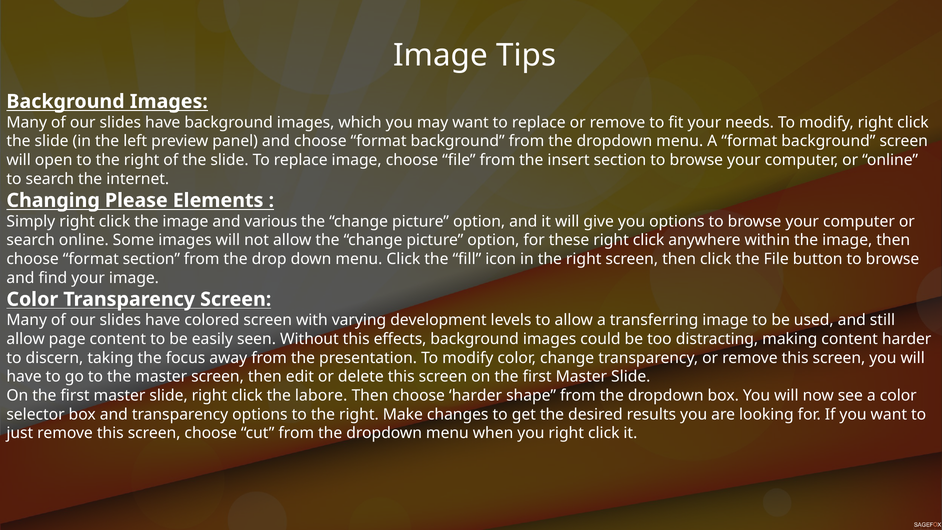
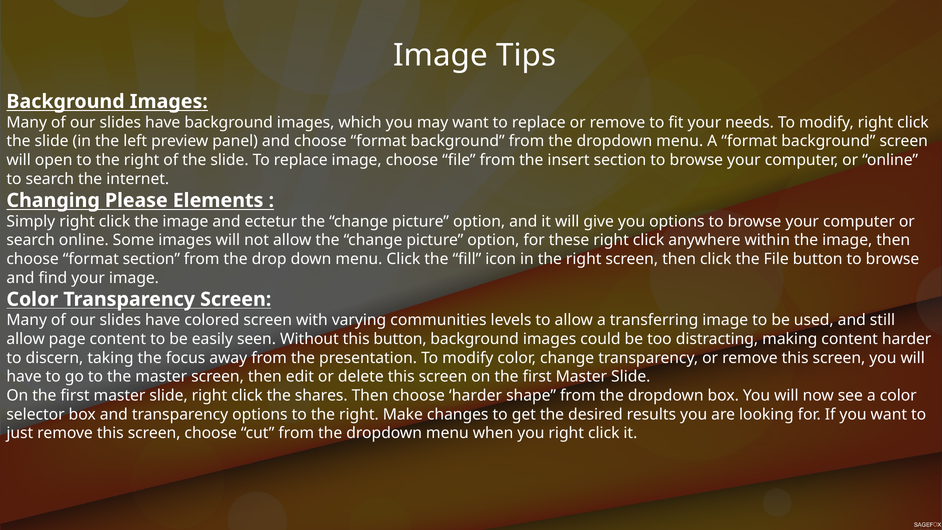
various: various -> ectetur (271, 221)
development: development -> communities (438, 320)
this effects: effects -> button (400, 339)
labore: labore -> shares (321, 395)
